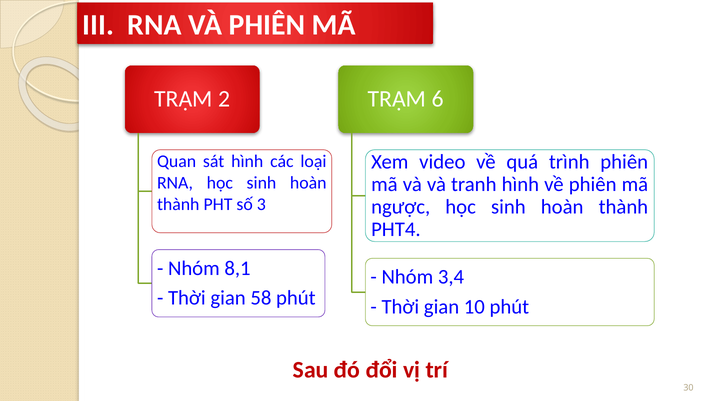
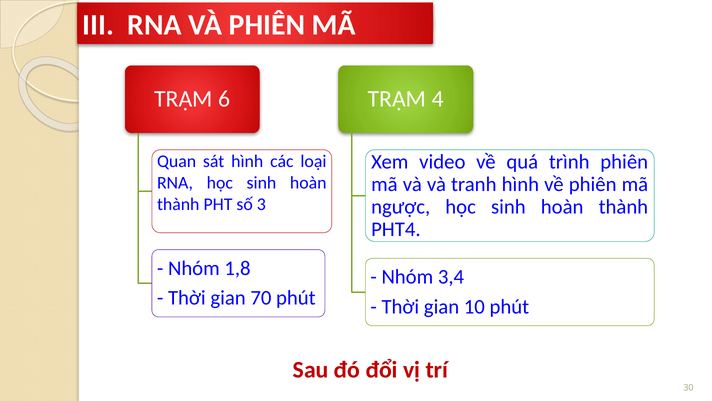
2: 2 -> 6 (224, 99)
6: 6 -> 4 (438, 99)
8,1: 8,1 -> 1,8 (238, 268)
58: 58 -> 70 (261, 298)
